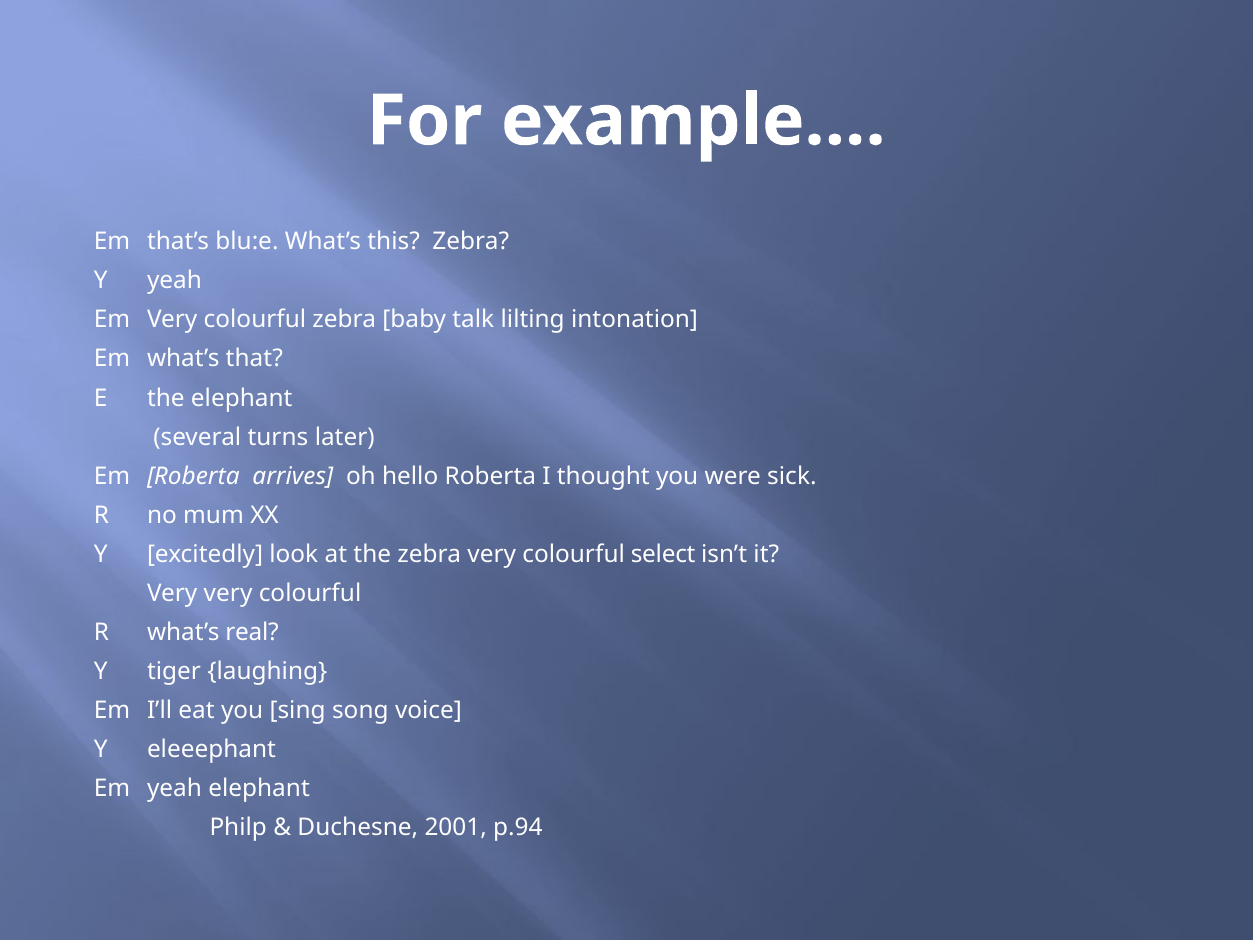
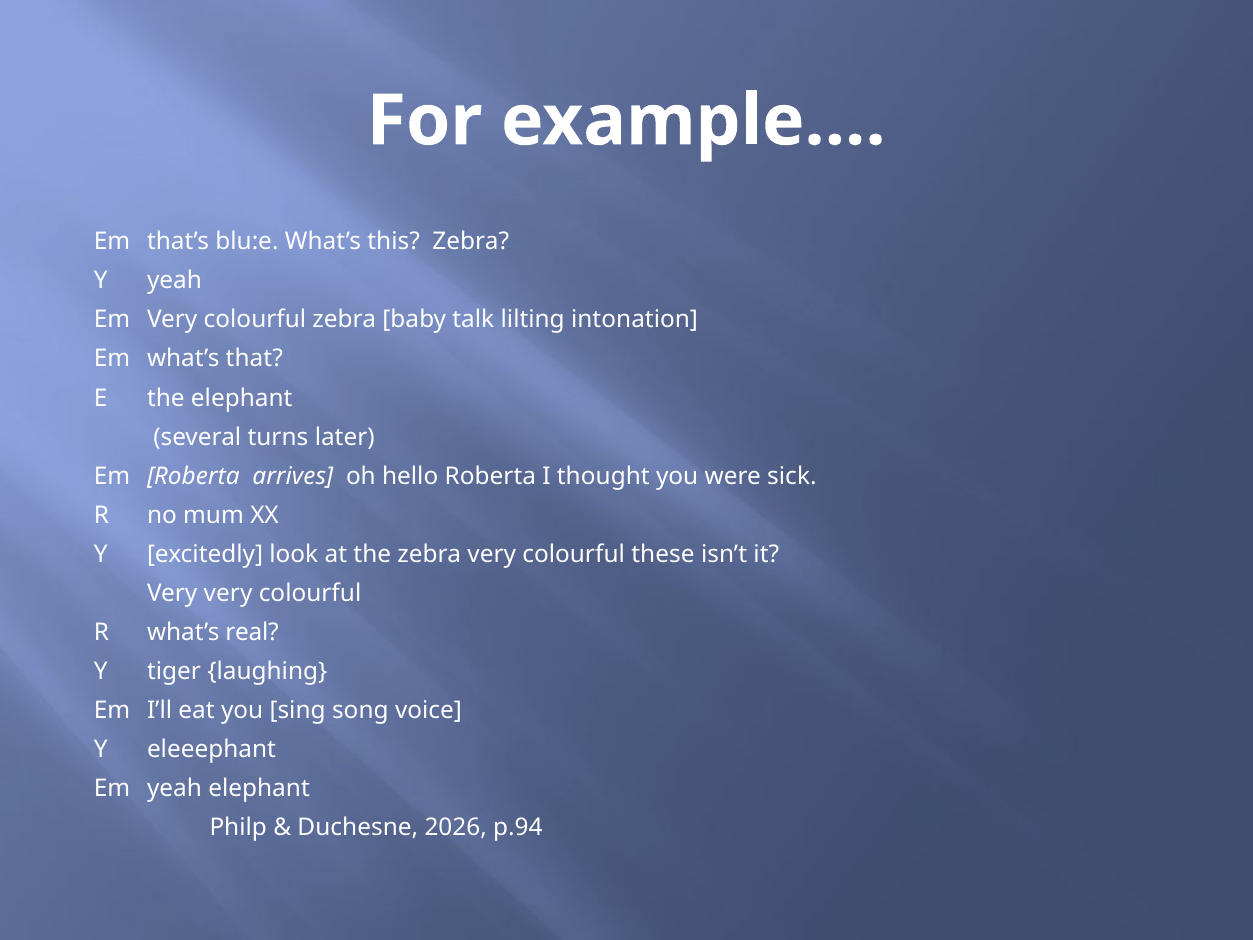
select: select -> these (663, 554)
2001: 2001 -> 2026 (456, 827)
